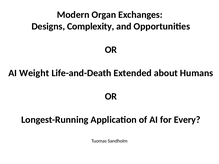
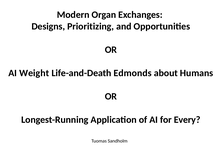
Complexity: Complexity -> Prioritizing (91, 26)
Extended: Extended -> Edmonds (133, 73)
